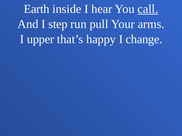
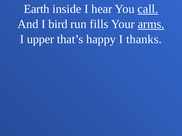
step: step -> bird (58, 24)
pull: pull -> fills (99, 24)
arms underline: none -> present (151, 24)
change: change -> thanks (144, 39)
